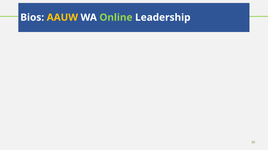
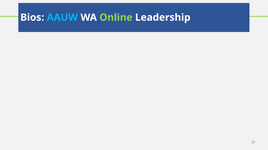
AAUW colour: yellow -> light blue (62, 17)
